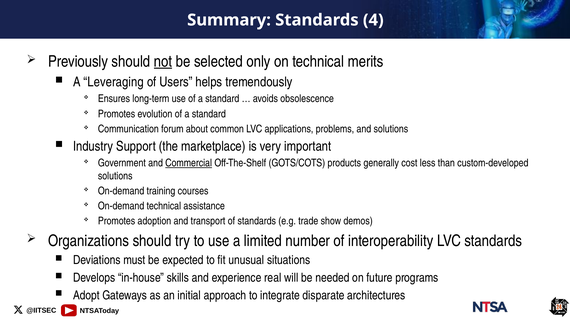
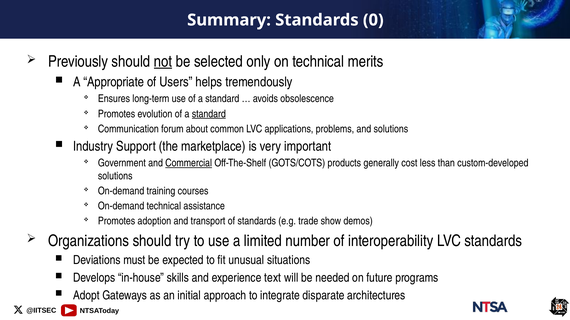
4: 4 -> 0 (373, 20)
Leveraging: Leveraging -> Appropriate (114, 82)
standard underline: none -> present (209, 114)
real: real -> text (273, 278)
